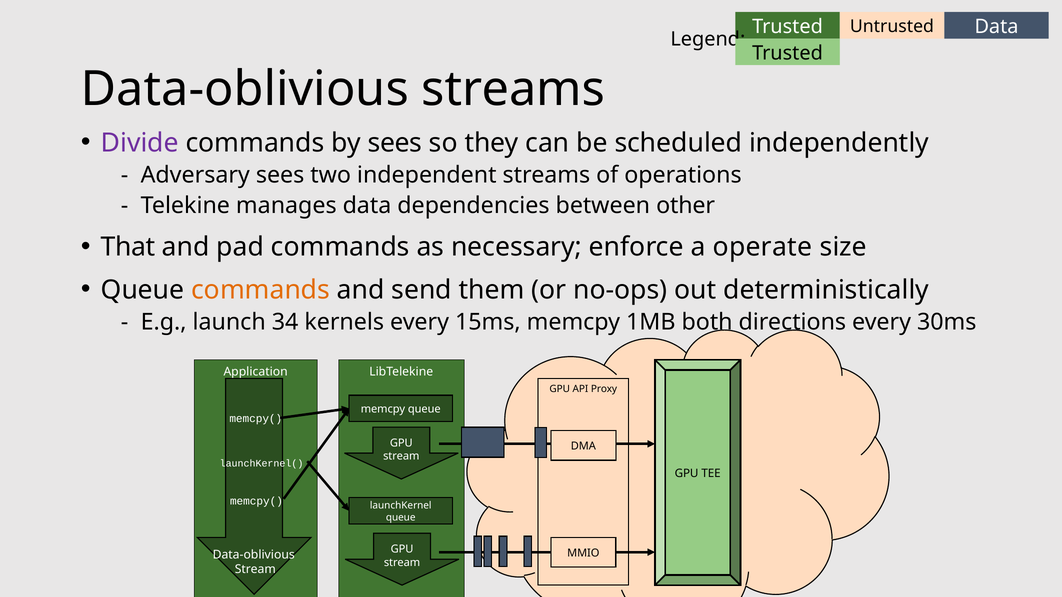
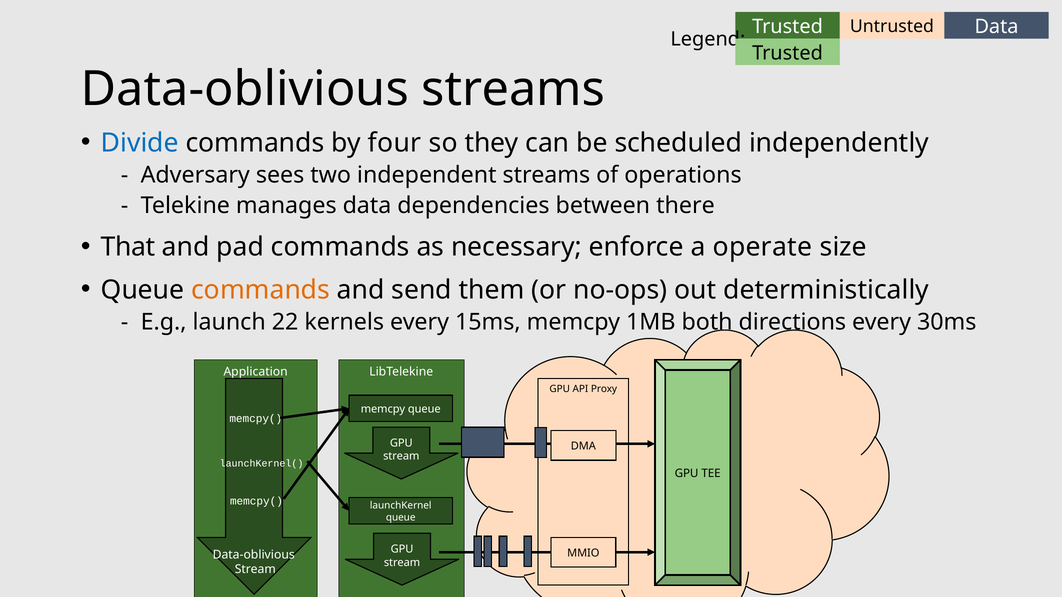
Divide colour: purple -> blue (140, 143)
by sees: sees -> four (395, 143)
other: other -> there (685, 206)
34: 34 -> 22 (285, 322)
